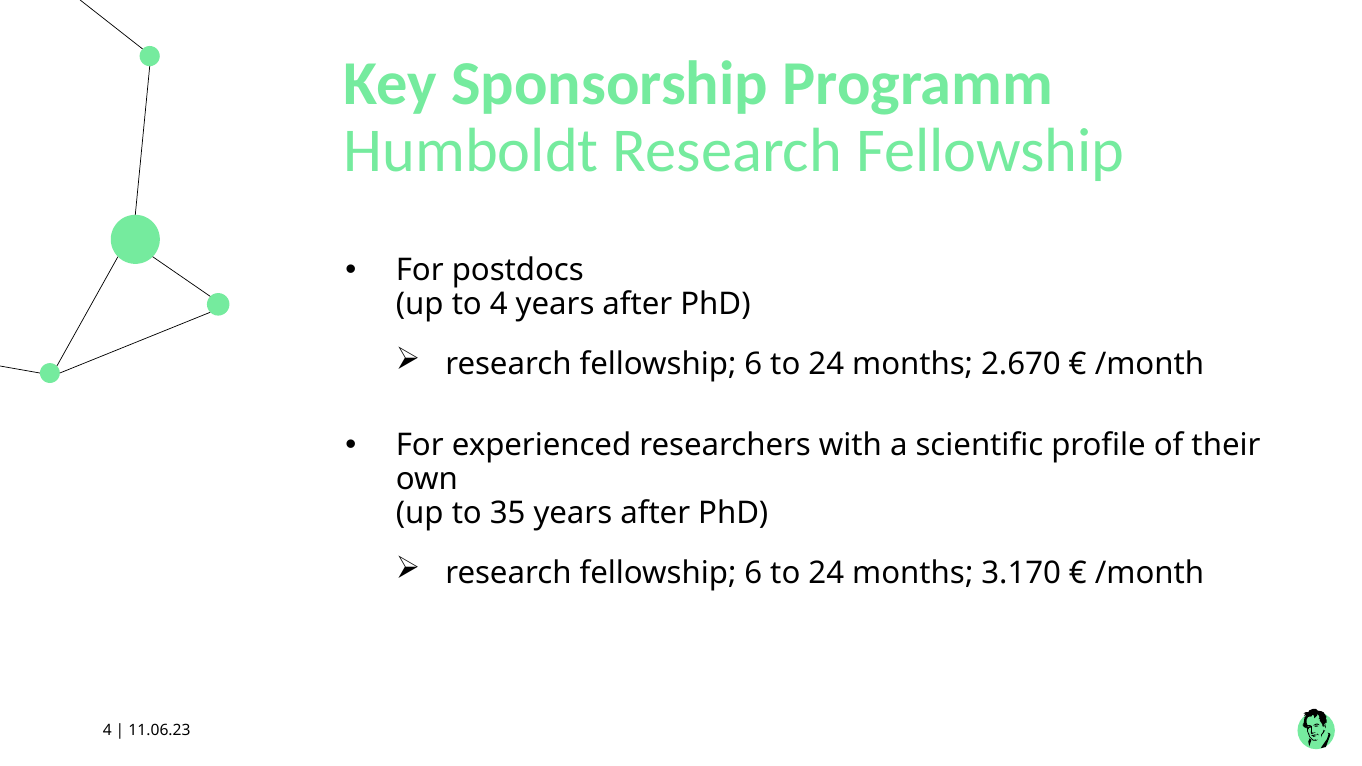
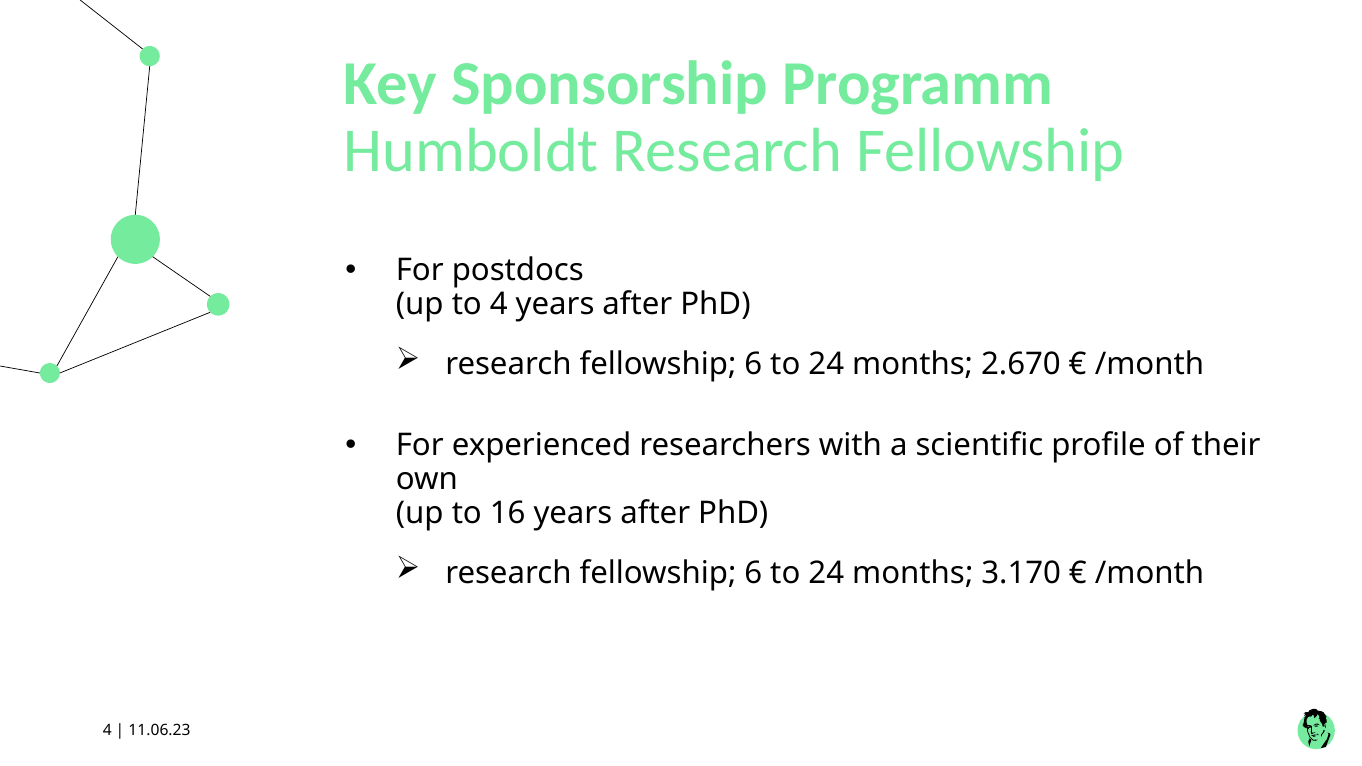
35: 35 -> 16 (508, 513)
